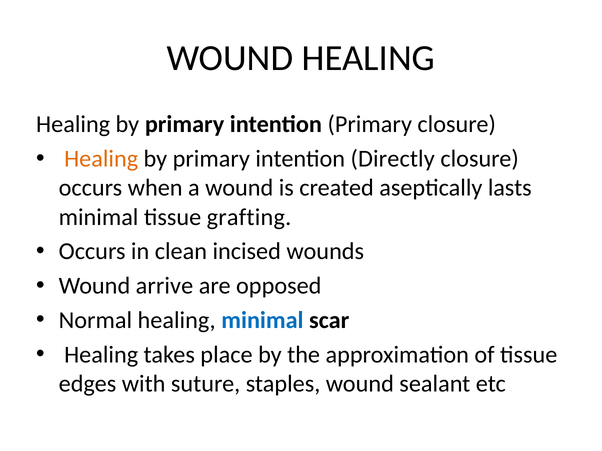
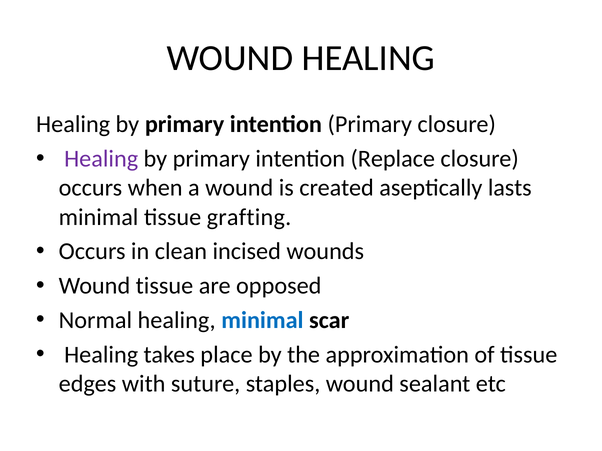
Healing colour: orange -> purple (101, 159)
Directly: Directly -> Replace (393, 159)
Wound arrive: arrive -> tissue (164, 286)
